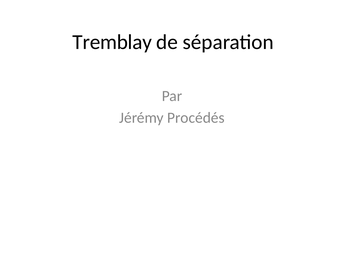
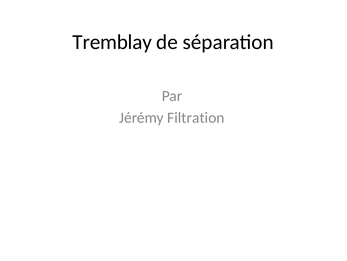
Procédés: Procédés -> Filtration (196, 117)
